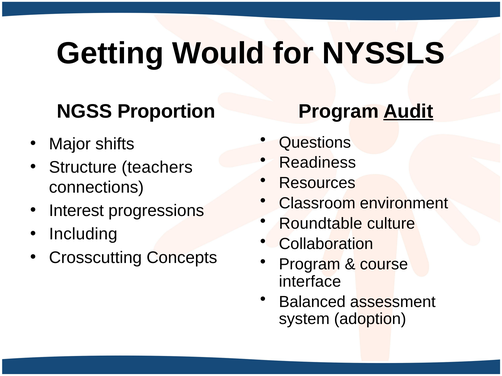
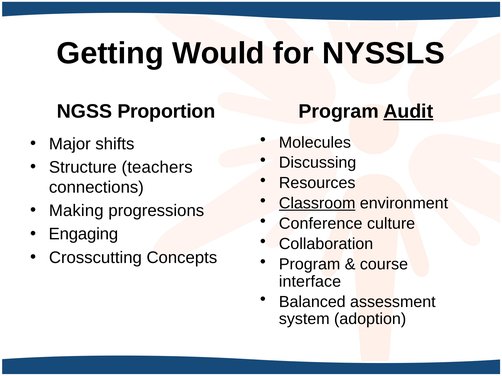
Questions: Questions -> Molecules (315, 143)
Readiness: Readiness -> Discussing (318, 163)
Classroom underline: none -> present (317, 204)
Interest: Interest -> Making (76, 211)
Roundtable: Roundtable -> Conference (321, 224)
Including: Including -> Engaging (83, 234)
